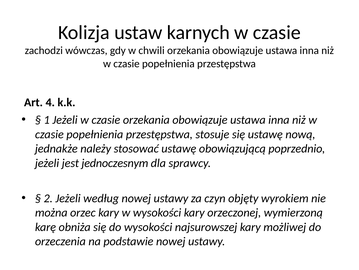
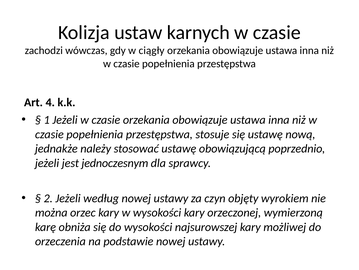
chwili: chwili -> ciągły (152, 50)
